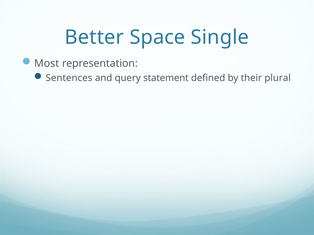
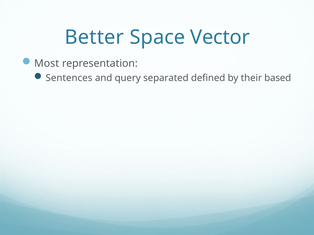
Single: Single -> Vector (220, 37)
statement: statement -> separated (166, 78)
plural: plural -> based (278, 78)
